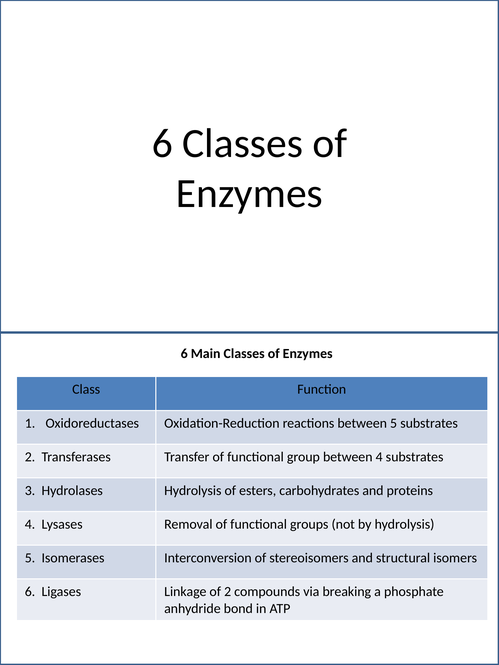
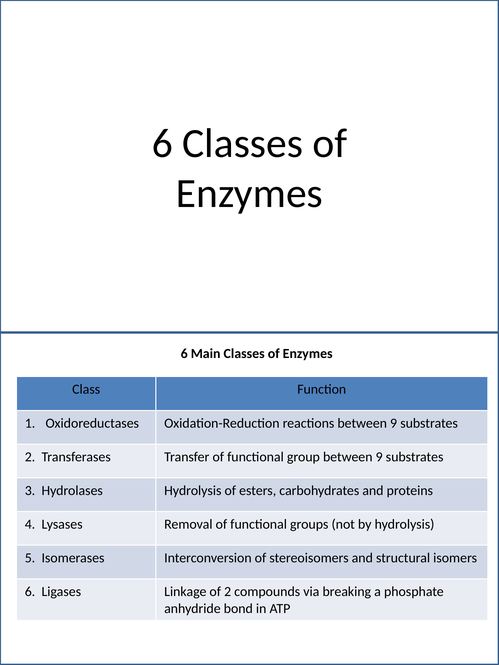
reactions between 5: 5 -> 9 (394, 423)
group between 4: 4 -> 9 (379, 457)
